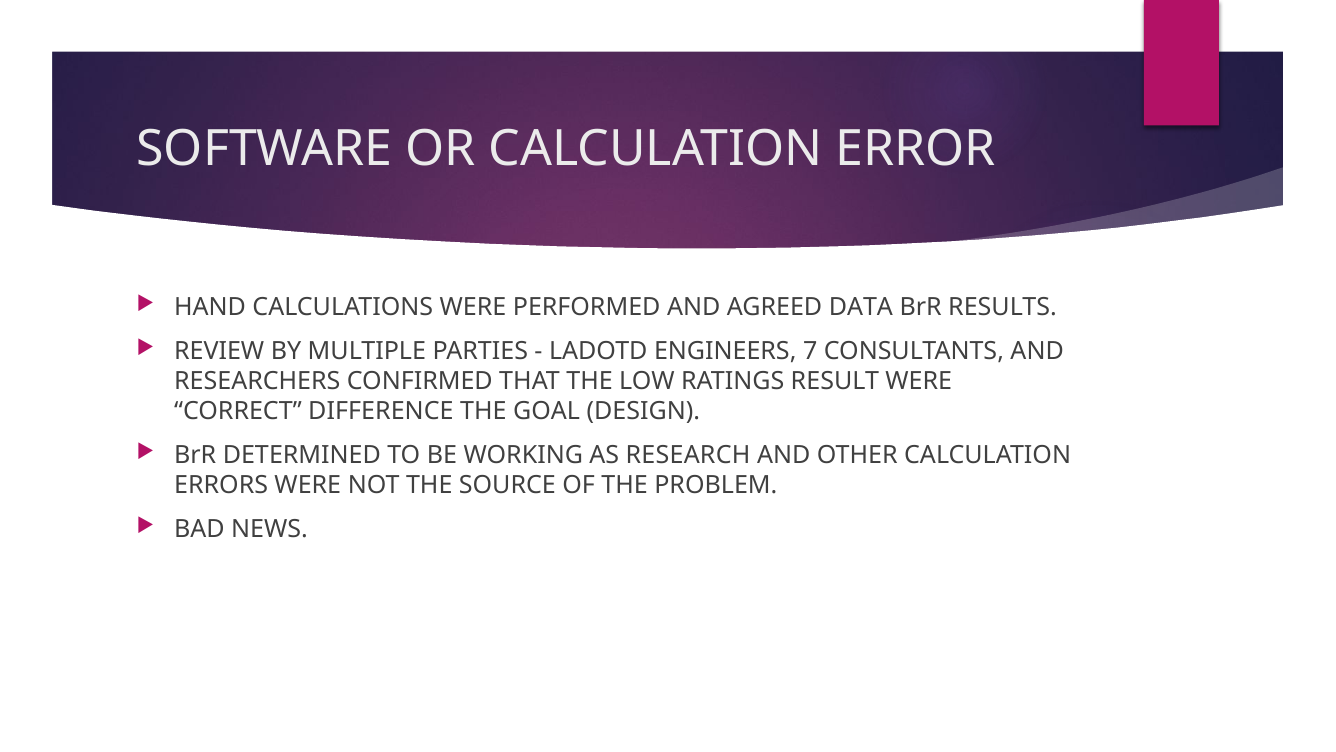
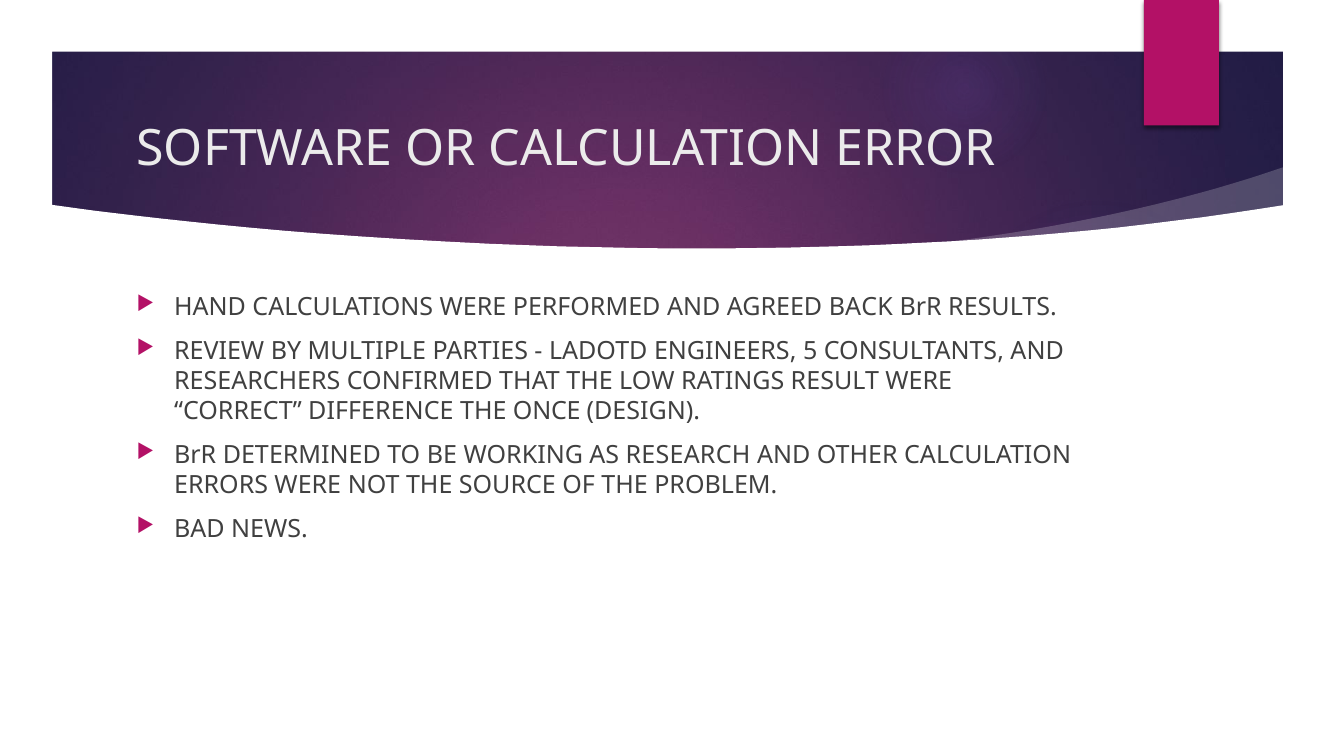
DATA: DATA -> BACK (861, 307)
7: 7 -> 5 (810, 351)
GOAL: GOAL -> ONCE (547, 411)
